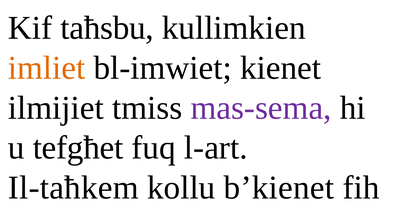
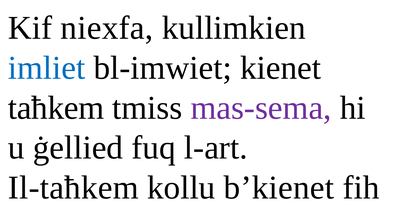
taħsbu: taħsbu -> niexfa (107, 28)
imliet colour: orange -> blue (47, 68)
ilmijiet: ilmijiet -> taħkem (56, 108)
tefgħet: tefgħet -> ġellied (78, 148)
